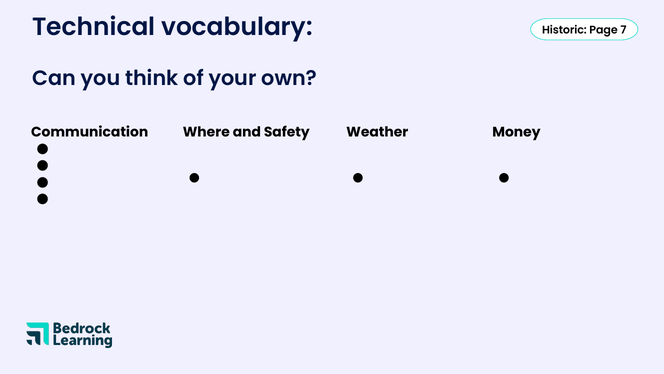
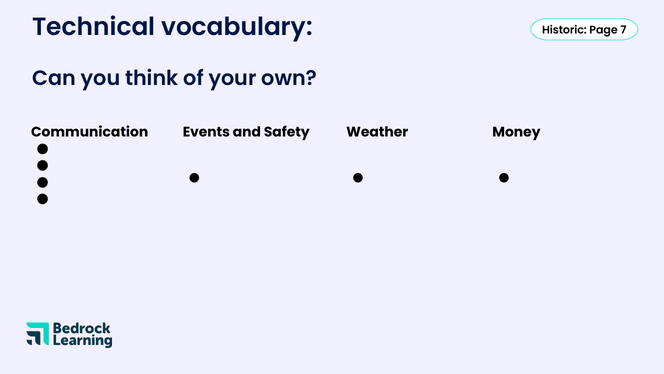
Where: Where -> Events (206, 132)
